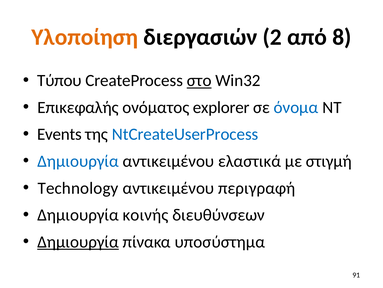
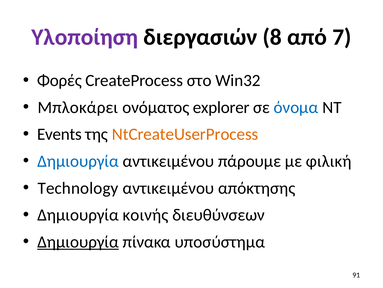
Υλοποίηση colour: orange -> purple (85, 37)
2: 2 -> 8 (272, 37)
8: 8 -> 7 (342, 37)
Τύπου: Τύπου -> Φορές (59, 80)
στο underline: present -> none (199, 80)
Επικεφαλής: Επικεφαλής -> Μπλοκάρει (78, 107)
NtCreateUserProcess colour: blue -> orange (185, 134)
ελαστικά: ελαστικά -> πάρουμε (250, 161)
στιγμή: στιγμή -> φιλική (329, 161)
περιγραφή: περιγραφή -> απόκτησης (257, 188)
